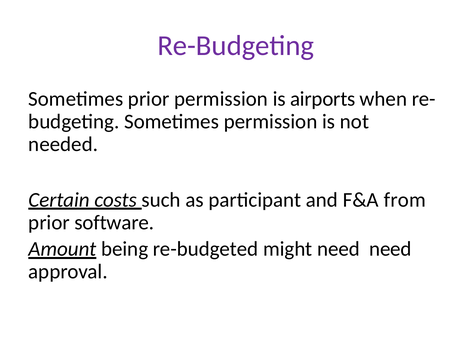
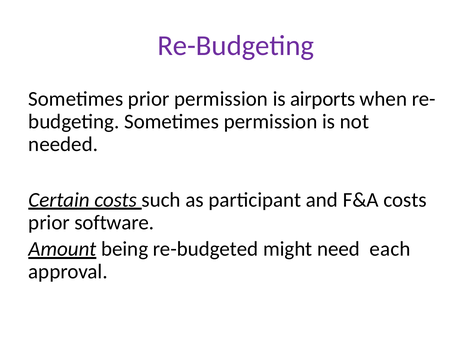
F&A from: from -> costs (405, 200)
need need: need -> each (390, 249)
